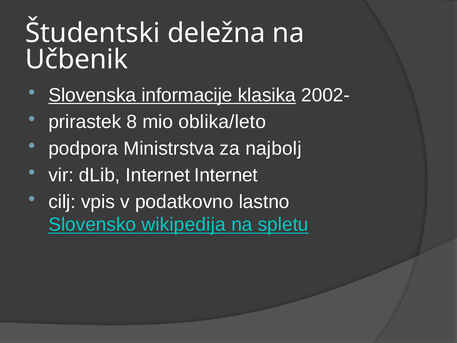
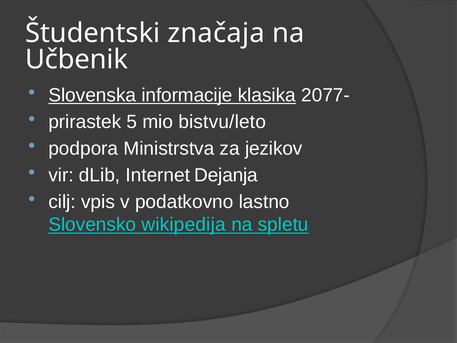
deležna: deležna -> značaja (216, 33)
2002-: 2002- -> 2077- (326, 95)
8: 8 -> 5 (132, 122)
oblika/leto: oblika/leto -> bistvu/leto (222, 122)
najbolj: najbolj -> jezikov (274, 148)
Internet Internet: Internet -> Dejanja (226, 175)
